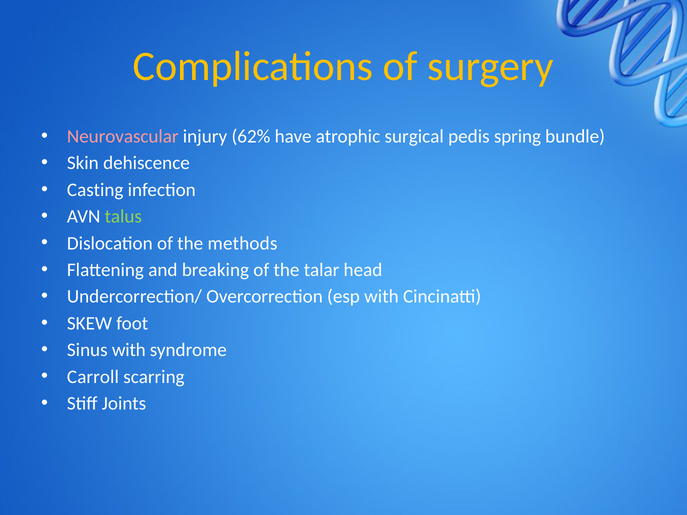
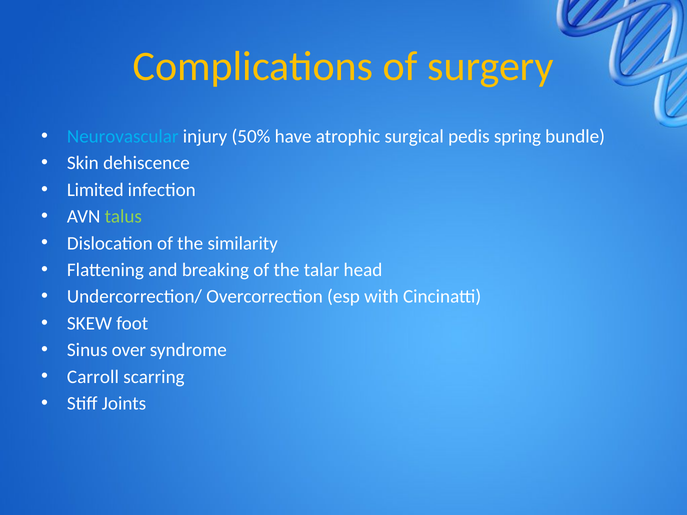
Neurovascular colour: pink -> light blue (123, 136)
62%: 62% -> 50% (251, 136)
Casting: Casting -> Limited (95, 190)
methods: methods -> similarity (243, 243)
Sinus with: with -> over (129, 350)
